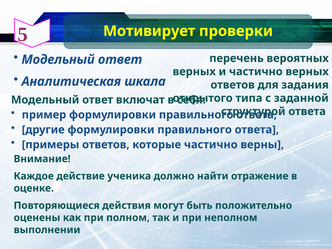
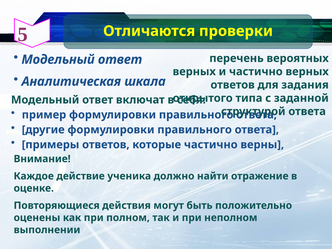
Мотивирует: Мотивирует -> Отличаются (149, 31)
